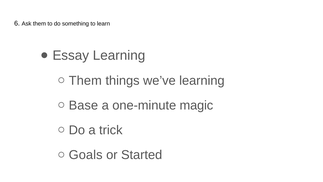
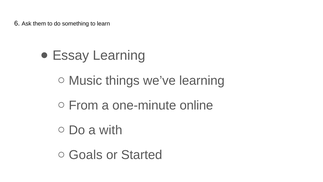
Them: Them -> Music (85, 80)
Base: Base -> From (83, 105)
magic: magic -> online (196, 105)
trick: trick -> with (111, 130)
